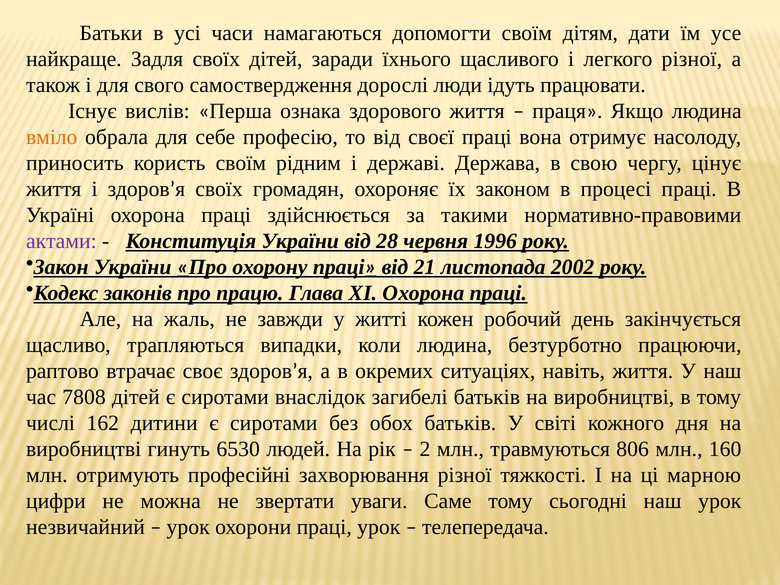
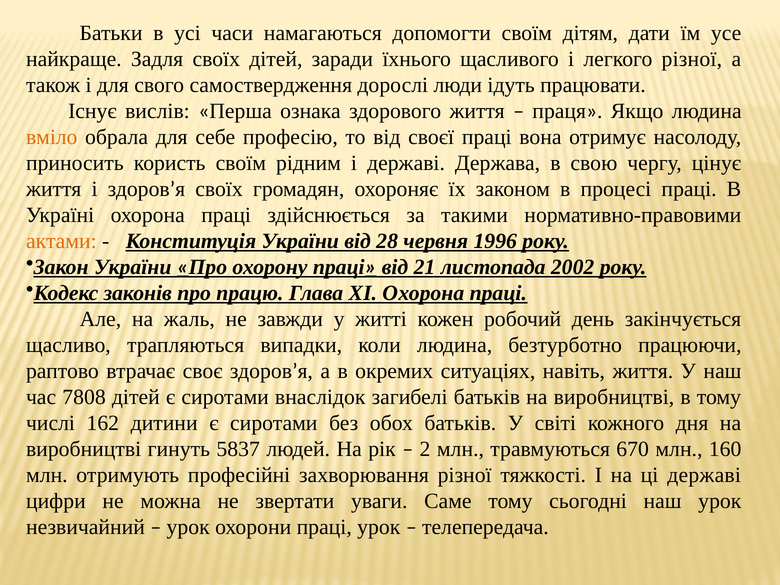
актами colour: purple -> orange (61, 241)
6530: 6530 -> 5837 (238, 449)
806: 806 -> 670 (633, 449)
ці марною: марною -> державі (704, 475)
